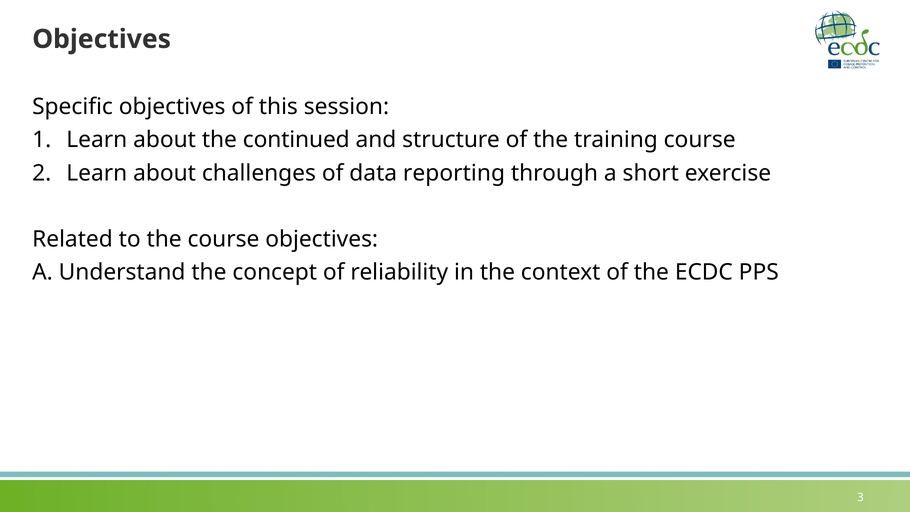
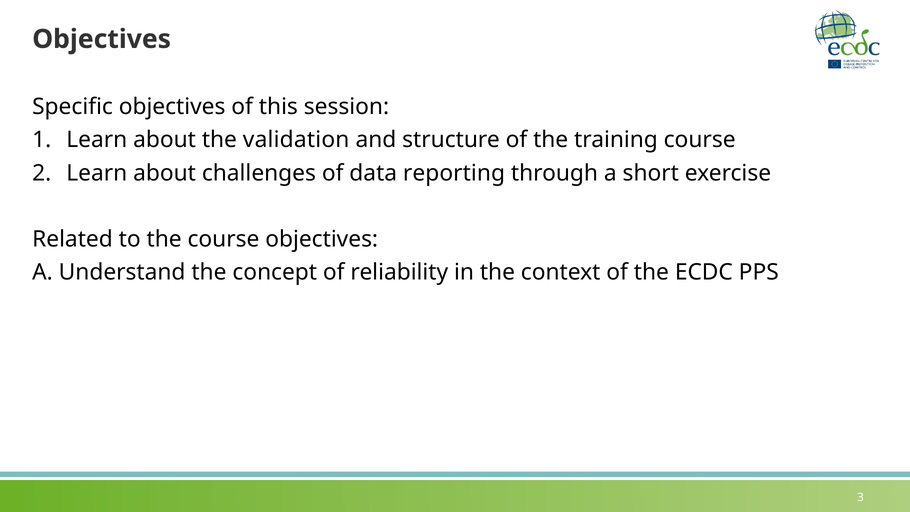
continued: continued -> validation (296, 140)
